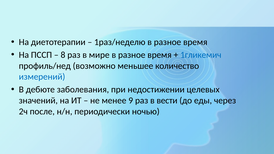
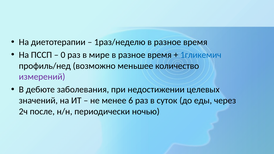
8: 8 -> 0 (63, 55)
измерений colour: blue -> purple (42, 77)
9: 9 -> 6 (131, 101)
вести: вести -> суток (167, 101)
